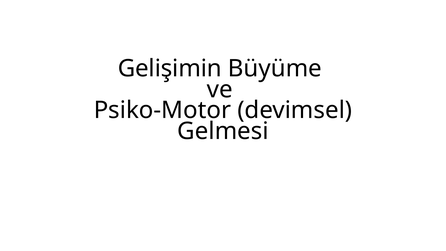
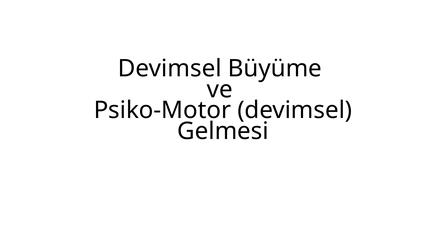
Gelişimin: Gelişimin -> Devimsel (170, 68)
